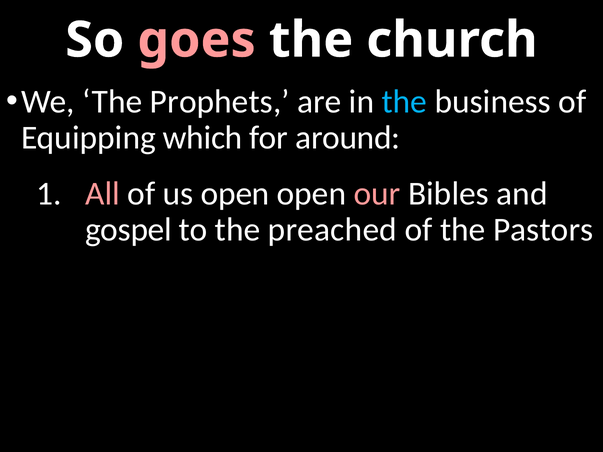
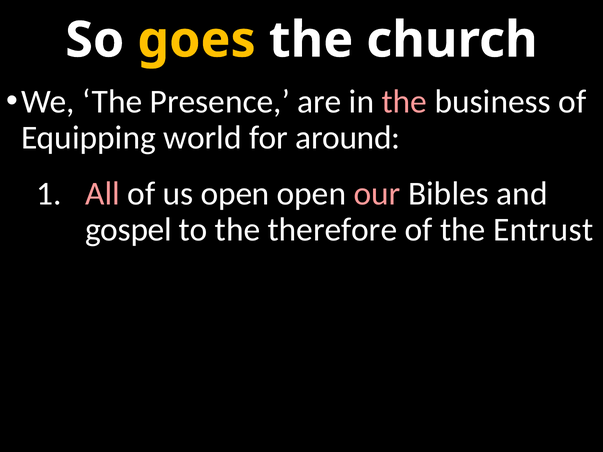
goes colour: pink -> yellow (197, 40)
Prophets: Prophets -> Presence (220, 102)
the colour: light blue -> pink (404, 102)
which: which -> world (203, 138)
preached: preached -> therefore (333, 230)
Pastors: Pastors -> Entrust (543, 230)
